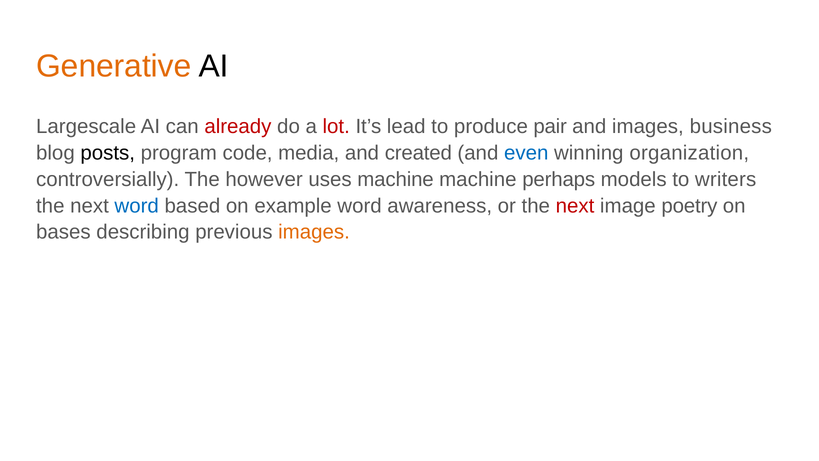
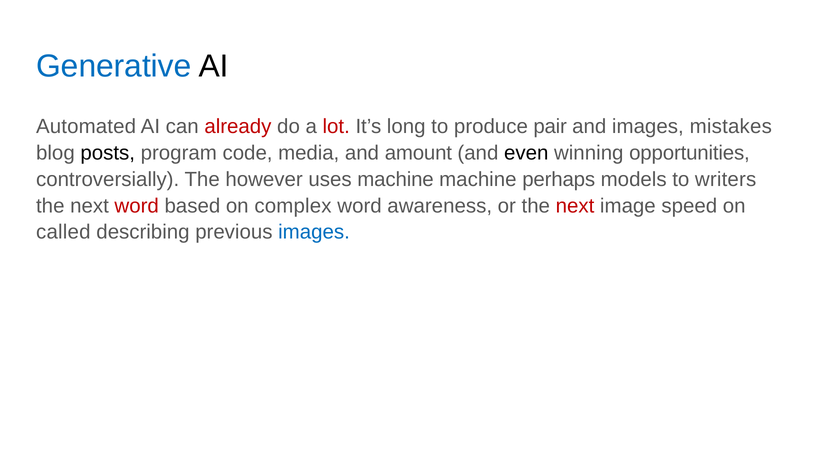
Generative colour: orange -> blue (114, 66)
Largescale: Largescale -> Automated (86, 127)
lead: lead -> long (406, 127)
business: business -> mistakes (731, 127)
created: created -> amount (418, 153)
even colour: blue -> black (526, 153)
organization: organization -> opportunities (689, 153)
word colour: blue -> red (137, 206)
example: example -> complex (293, 206)
poetry: poetry -> speed (689, 206)
bases: bases -> called (63, 232)
images colour: orange -> blue (314, 232)
